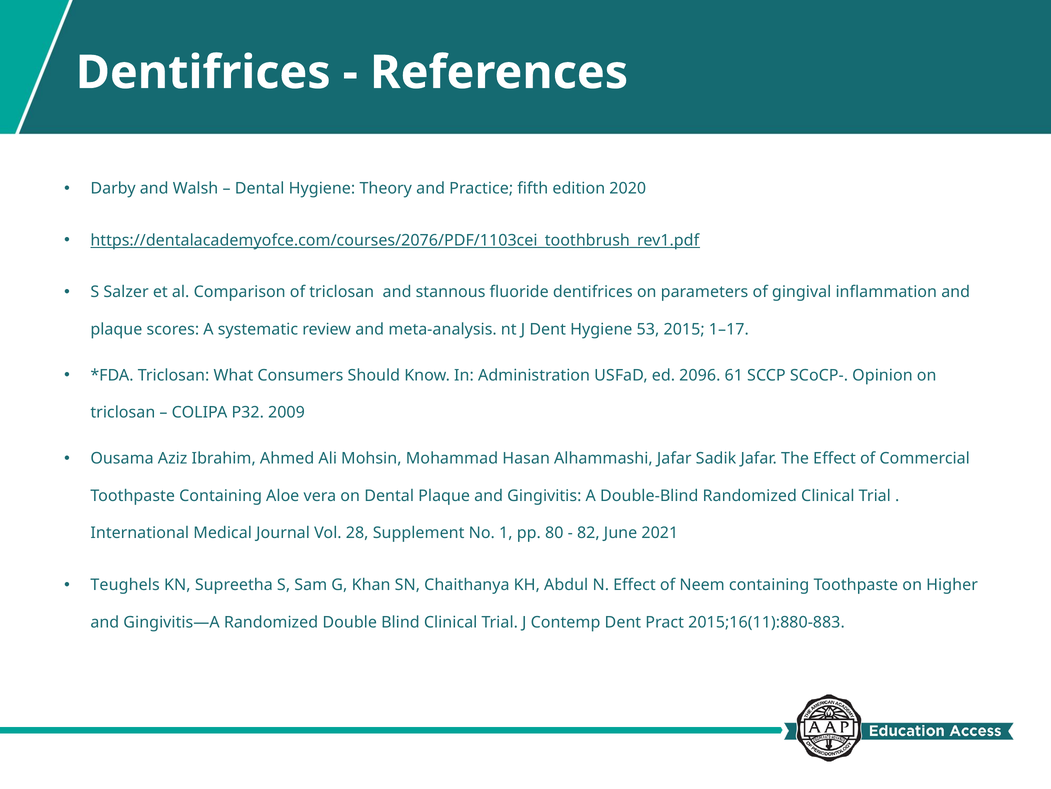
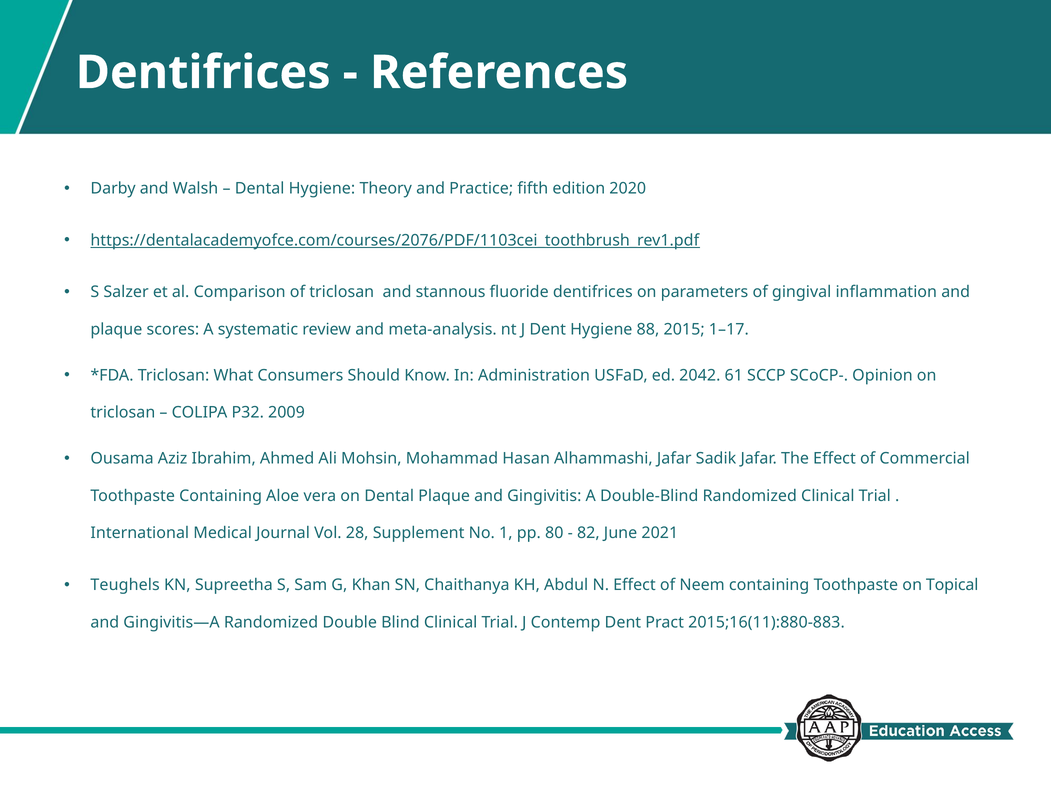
53: 53 -> 88 (648, 329)
2096: 2096 -> 2042 (700, 375)
Higher: Higher -> Topical (952, 584)
